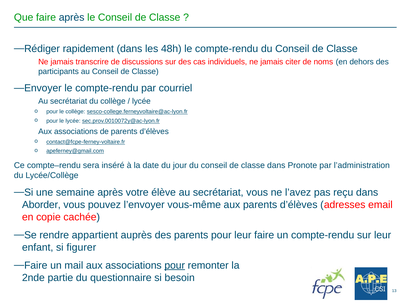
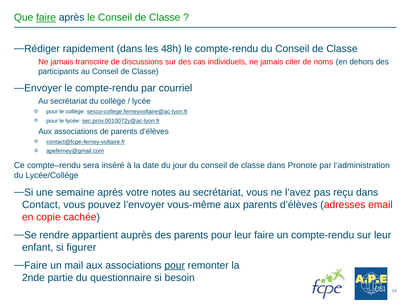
faire underline: none -> present (46, 18)
élève: élève -> notes (164, 193)
Aborder: Aborder -> Contact (41, 205)
